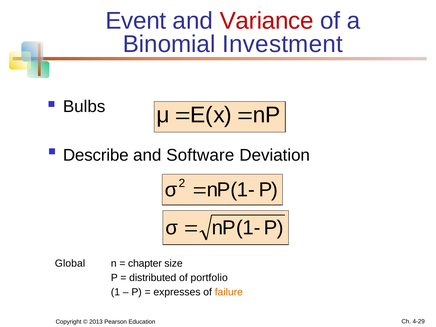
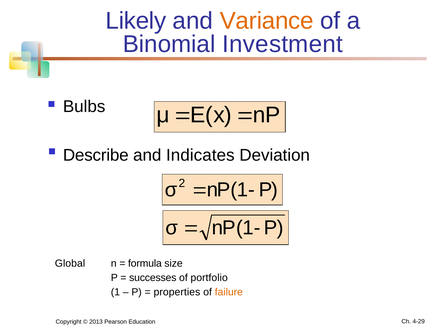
Event: Event -> Likely (136, 21)
Variance colour: red -> orange (267, 21)
Software: Software -> Indicates (200, 155)
chapter: chapter -> formula (145, 263)
distributed: distributed -> successes (153, 278)
expresses: expresses -> properties (177, 292)
